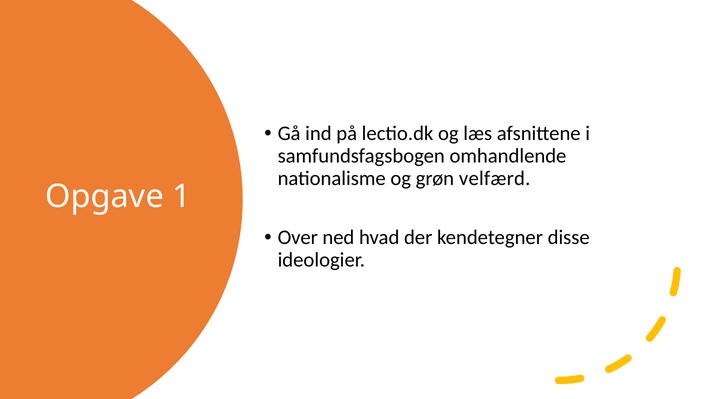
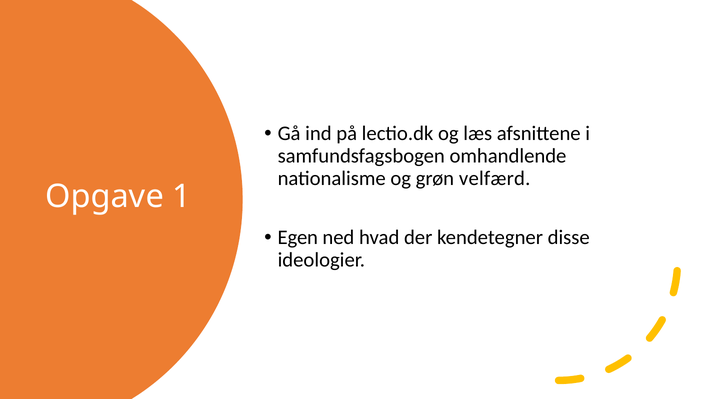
Over: Over -> Egen (298, 238)
